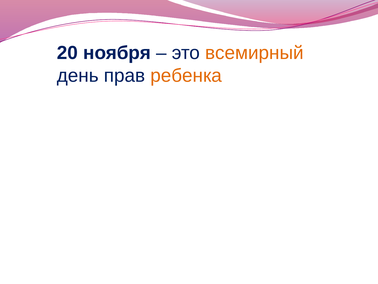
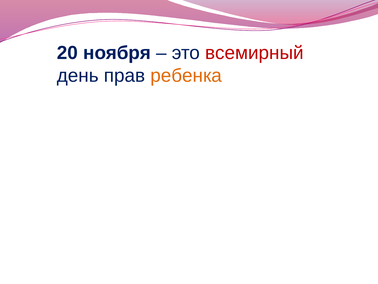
всемирный colour: orange -> red (254, 53)
